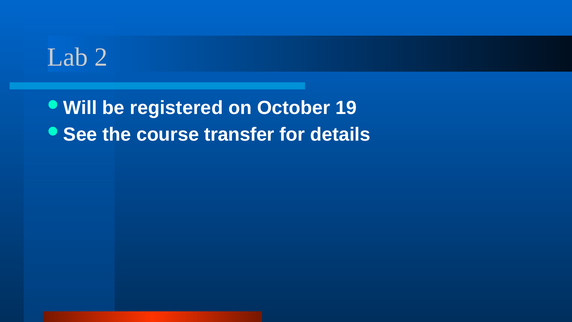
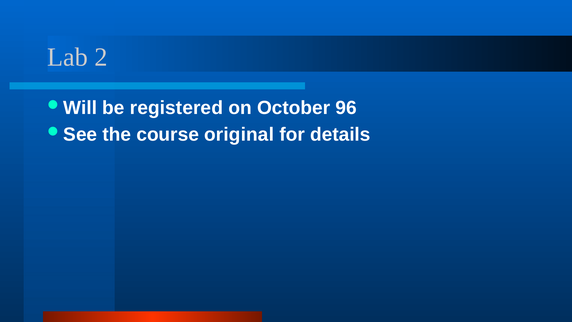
19: 19 -> 96 (346, 108)
transfer: transfer -> original (239, 135)
